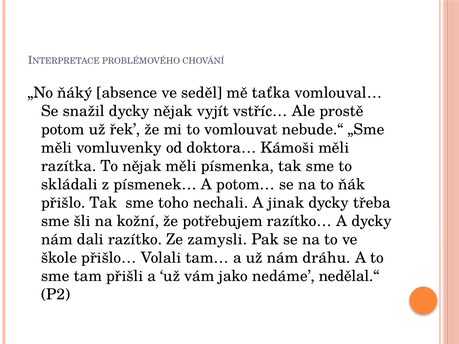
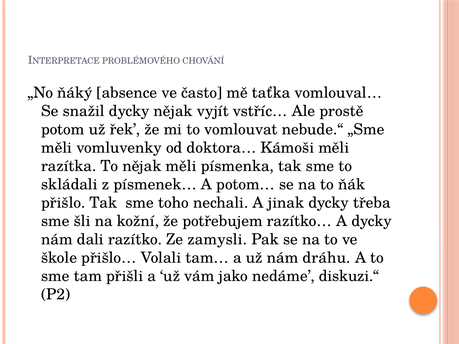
seděl: seděl -> často (202, 93)
nedělal.“: nedělal.“ -> diskuzi.“ (349, 276)
